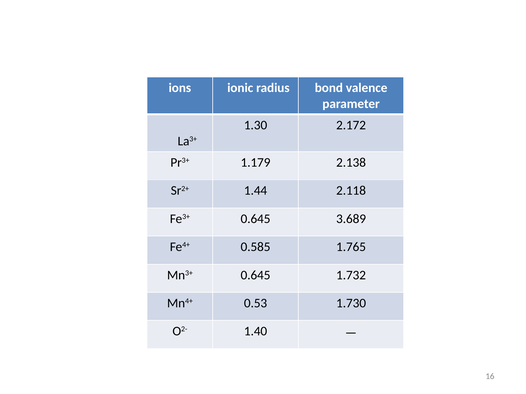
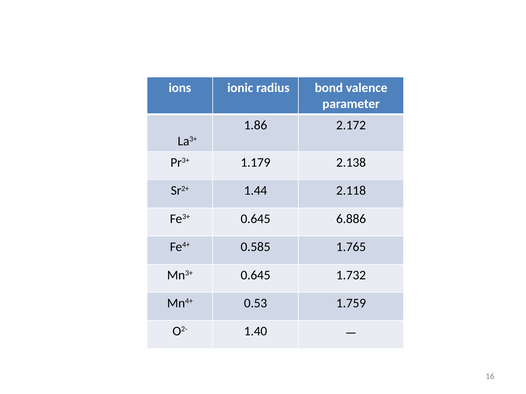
1.30: 1.30 -> 1.86 (256, 125)
3.689: 3.689 -> 6.886 (351, 219)
1.730: 1.730 -> 1.759 (351, 304)
